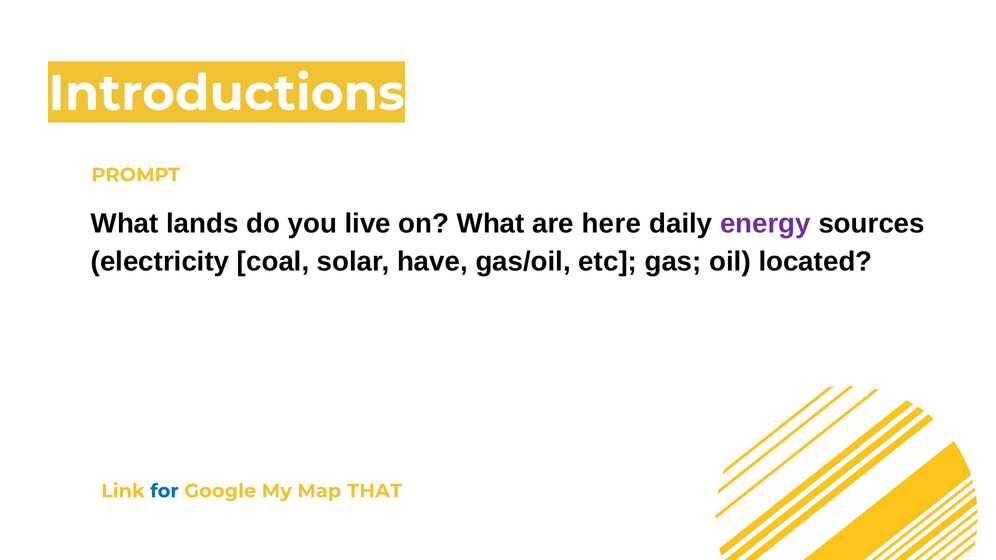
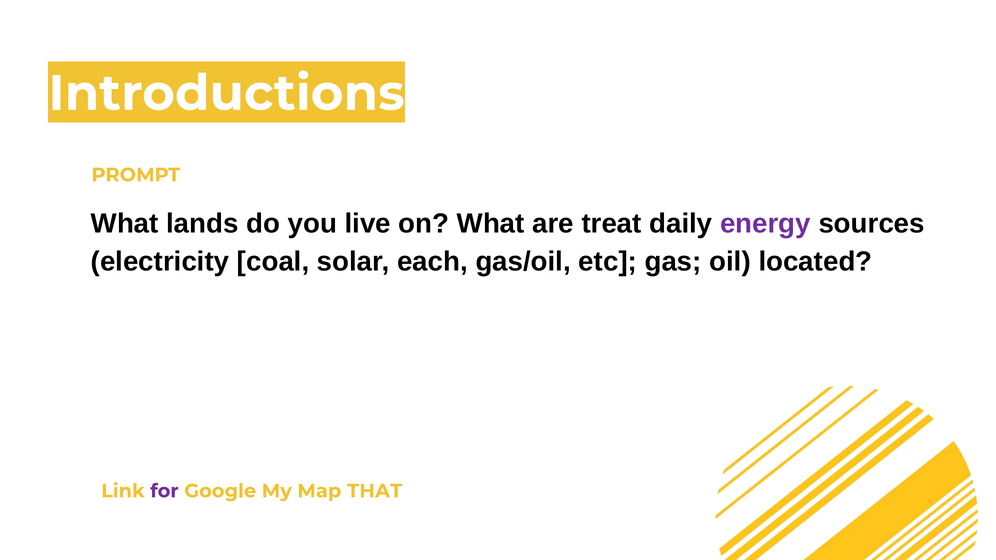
here: here -> treat (612, 224)
have: have -> each (432, 262)
for colour: blue -> purple (164, 491)
